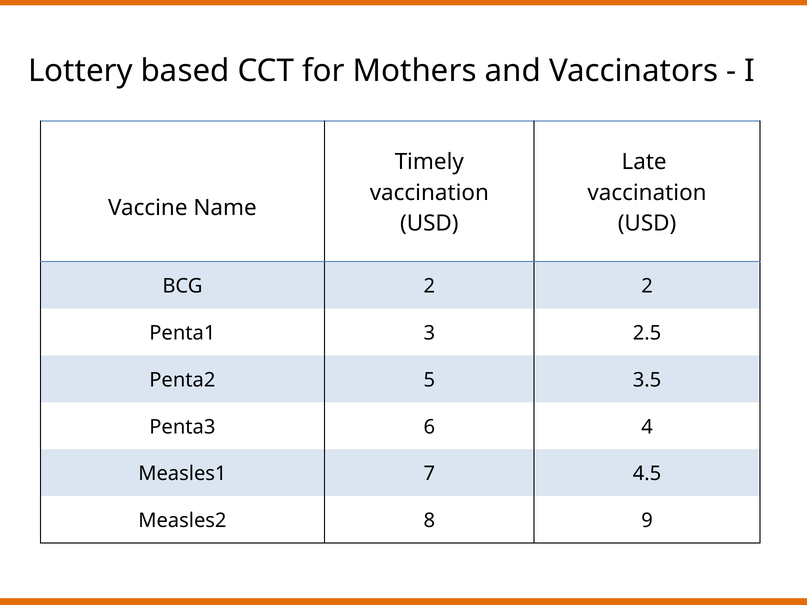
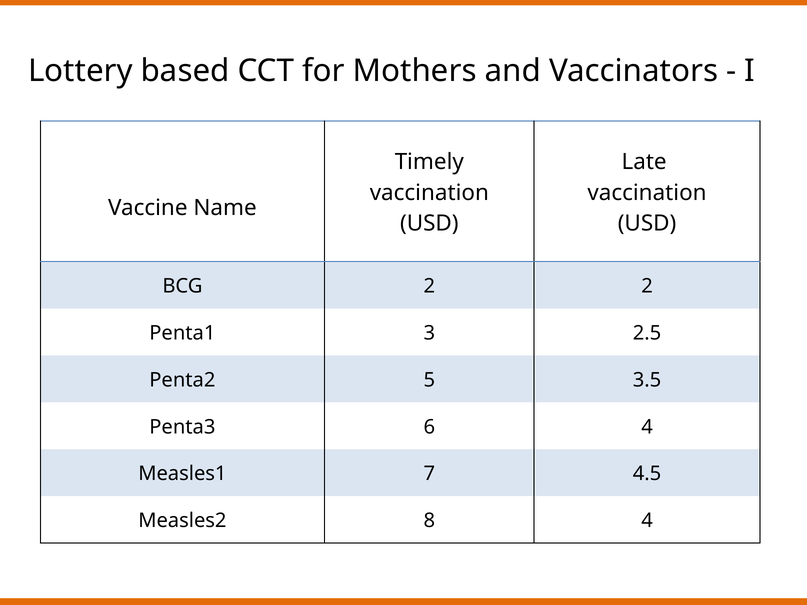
8 9: 9 -> 4 (647, 521)
